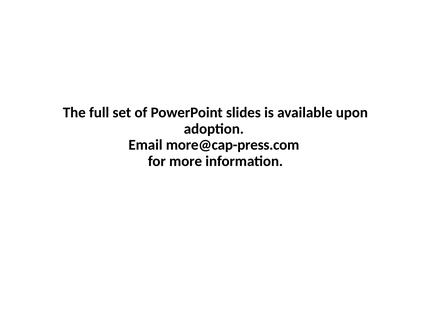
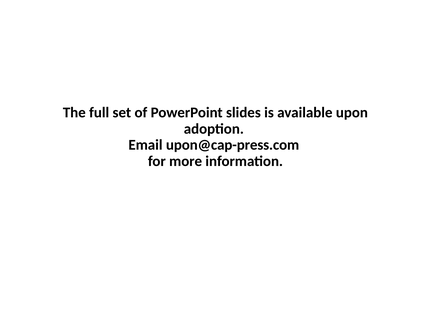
more@cap-press.com: more@cap-press.com -> upon@cap-press.com (233, 145)
